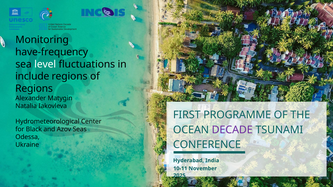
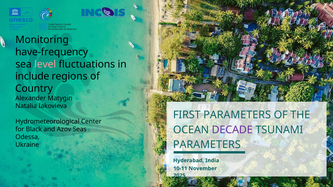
level colour: white -> pink (45, 64)
Regions: Regions -> Country (34, 89)
FIRST PROGRAMME: PROGRAMME -> PARAMETERS (237, 115)
CONFERENCE: CONFERENCE -> PARAMETERS (207, 145)
